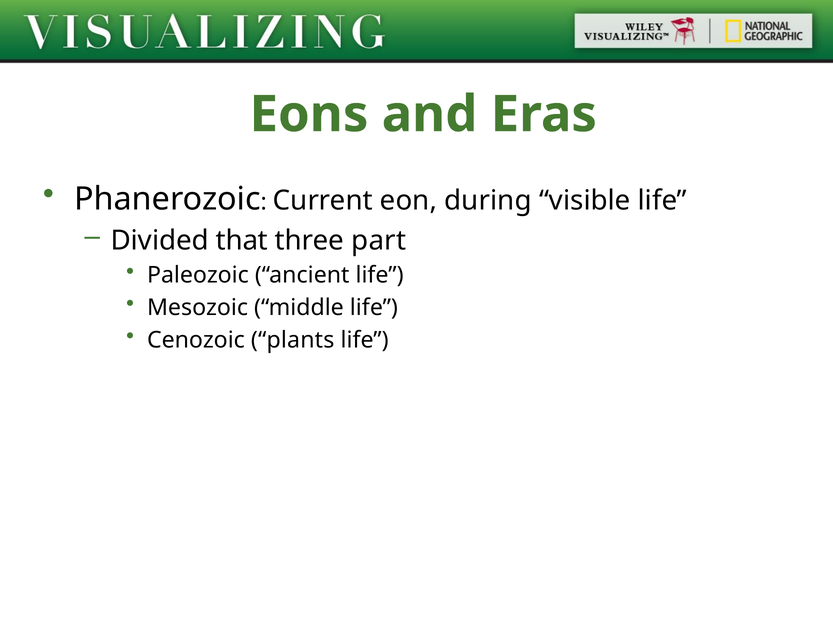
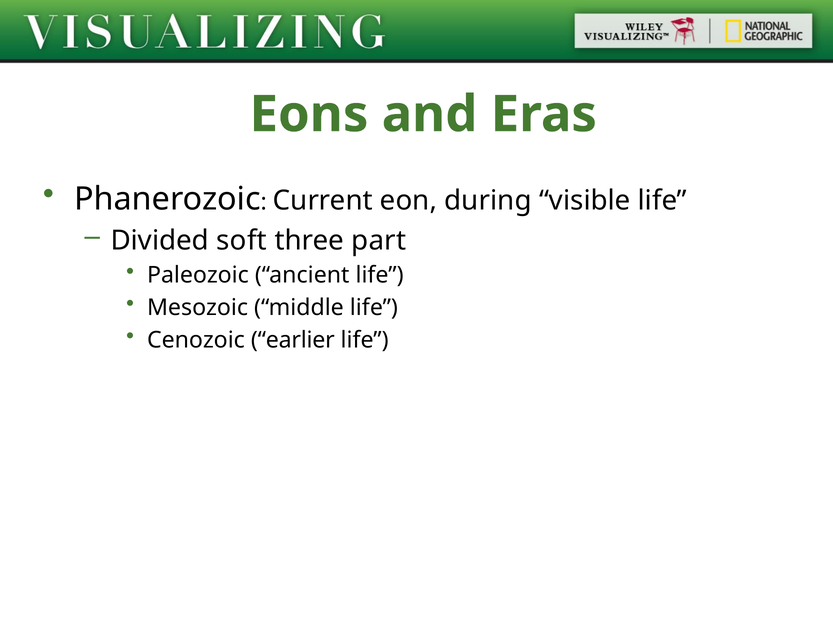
that: that -> soft (242, 241)
plants: plants -> earlier (293, 340)
